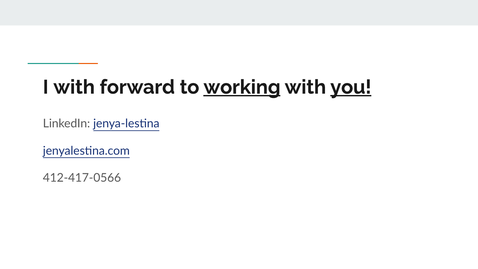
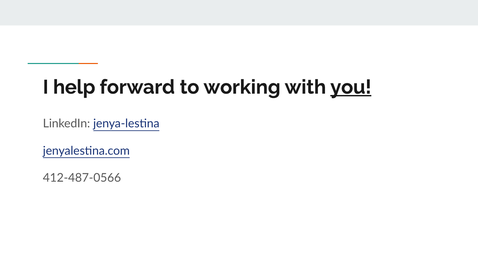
I with: with -> help (74, 87)
working underline: present -> none (242, 87)
412-417-0566: 412-417-0566 -> 412-487-0566 (82, 178)
